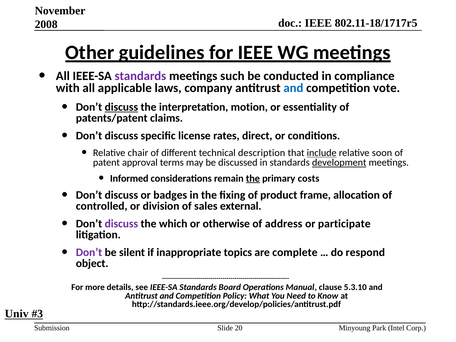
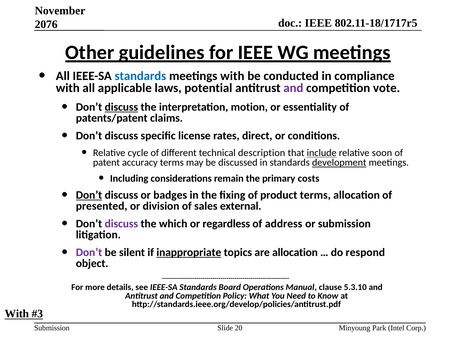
2008: 2008 -> 2076 (46, 24)
standards colour: purple -> blue (140, 76)
meetings such: such -> with (232, 76)
company: company -> potential (208, 88)
and colour: blue -> purple (293, 88)
chair: chair -> cycle (138, 153)
approval: approval -> accuracy (140, 163)
Informed: Informed -> Including (129, 178)
the underline: present -> none (253, 178)
Don’t underline: none -> present (89, 195)
product frame: frame -> terms (315, 195)
controlled: controlled -> presented (102, 206)
otherwise: otherwise -> regardless (226, 224)
or participate: participate -> submission (344, 224)
inappropriate underline: none -> present (189, 252)
are complete: complete -> allocation (295, 252)
Univ: Univ -> With (17, 314)
